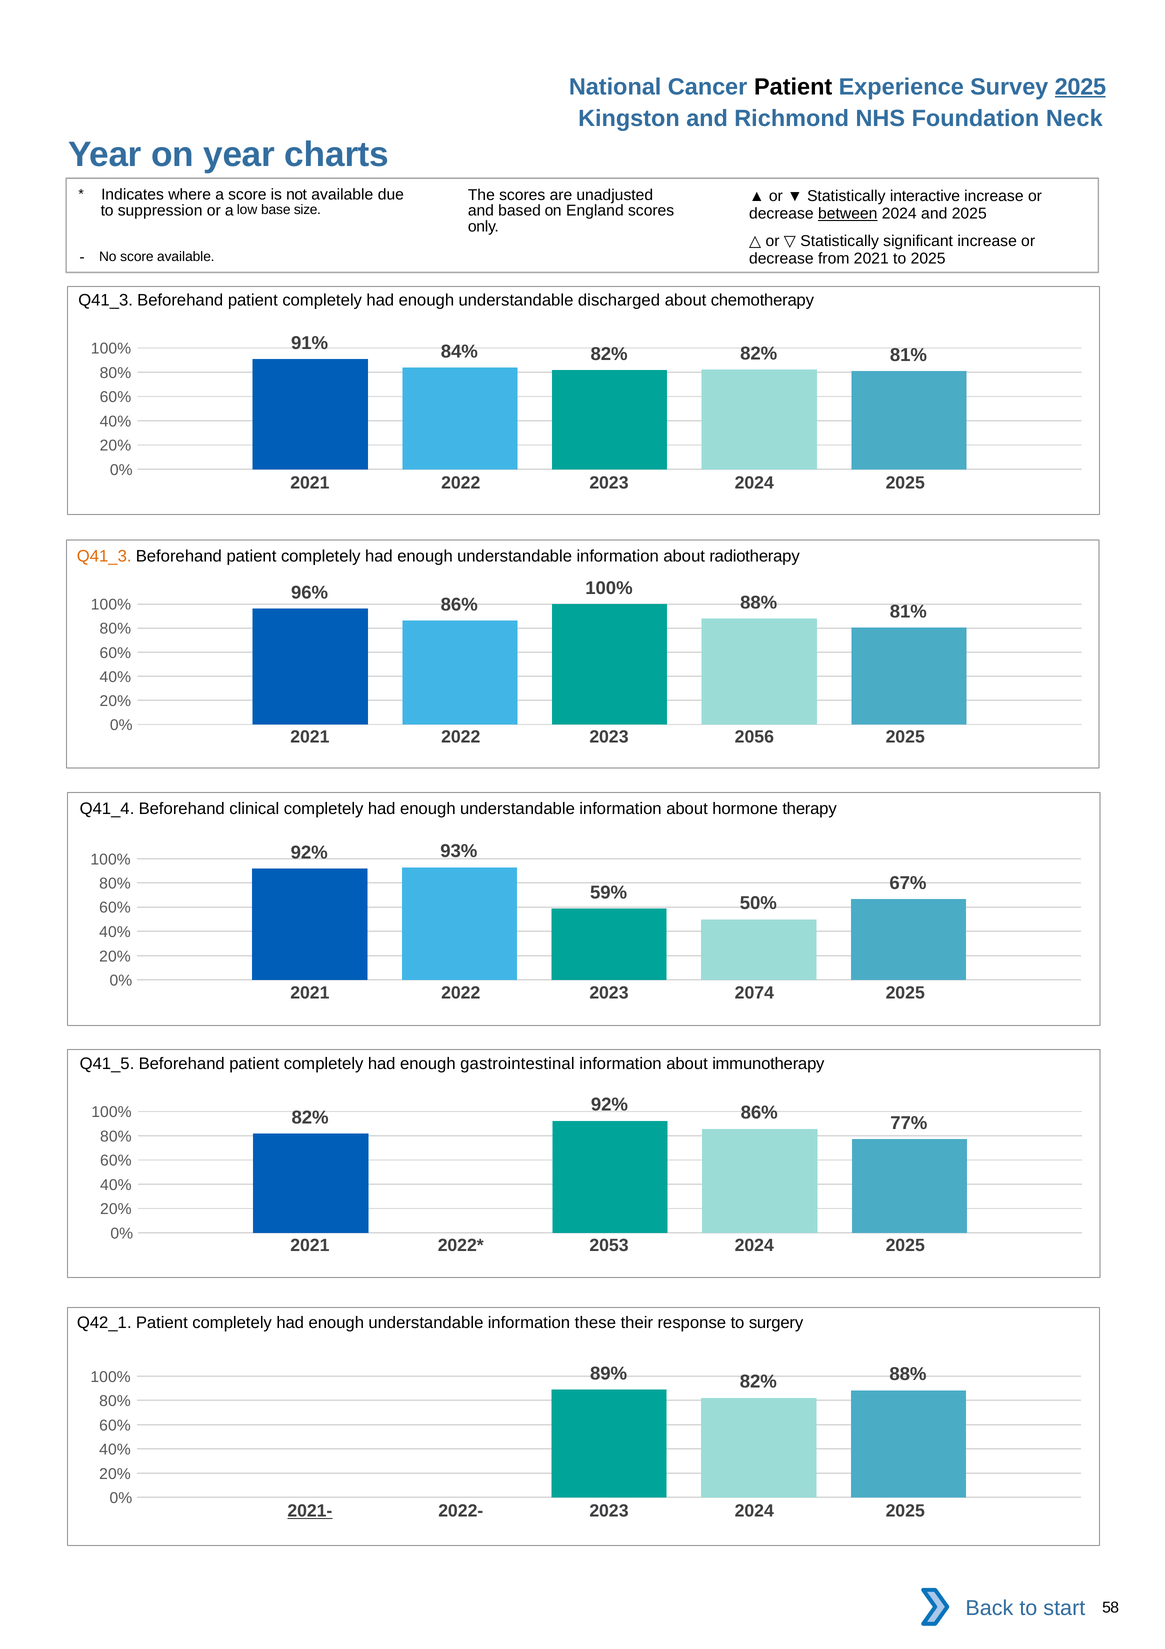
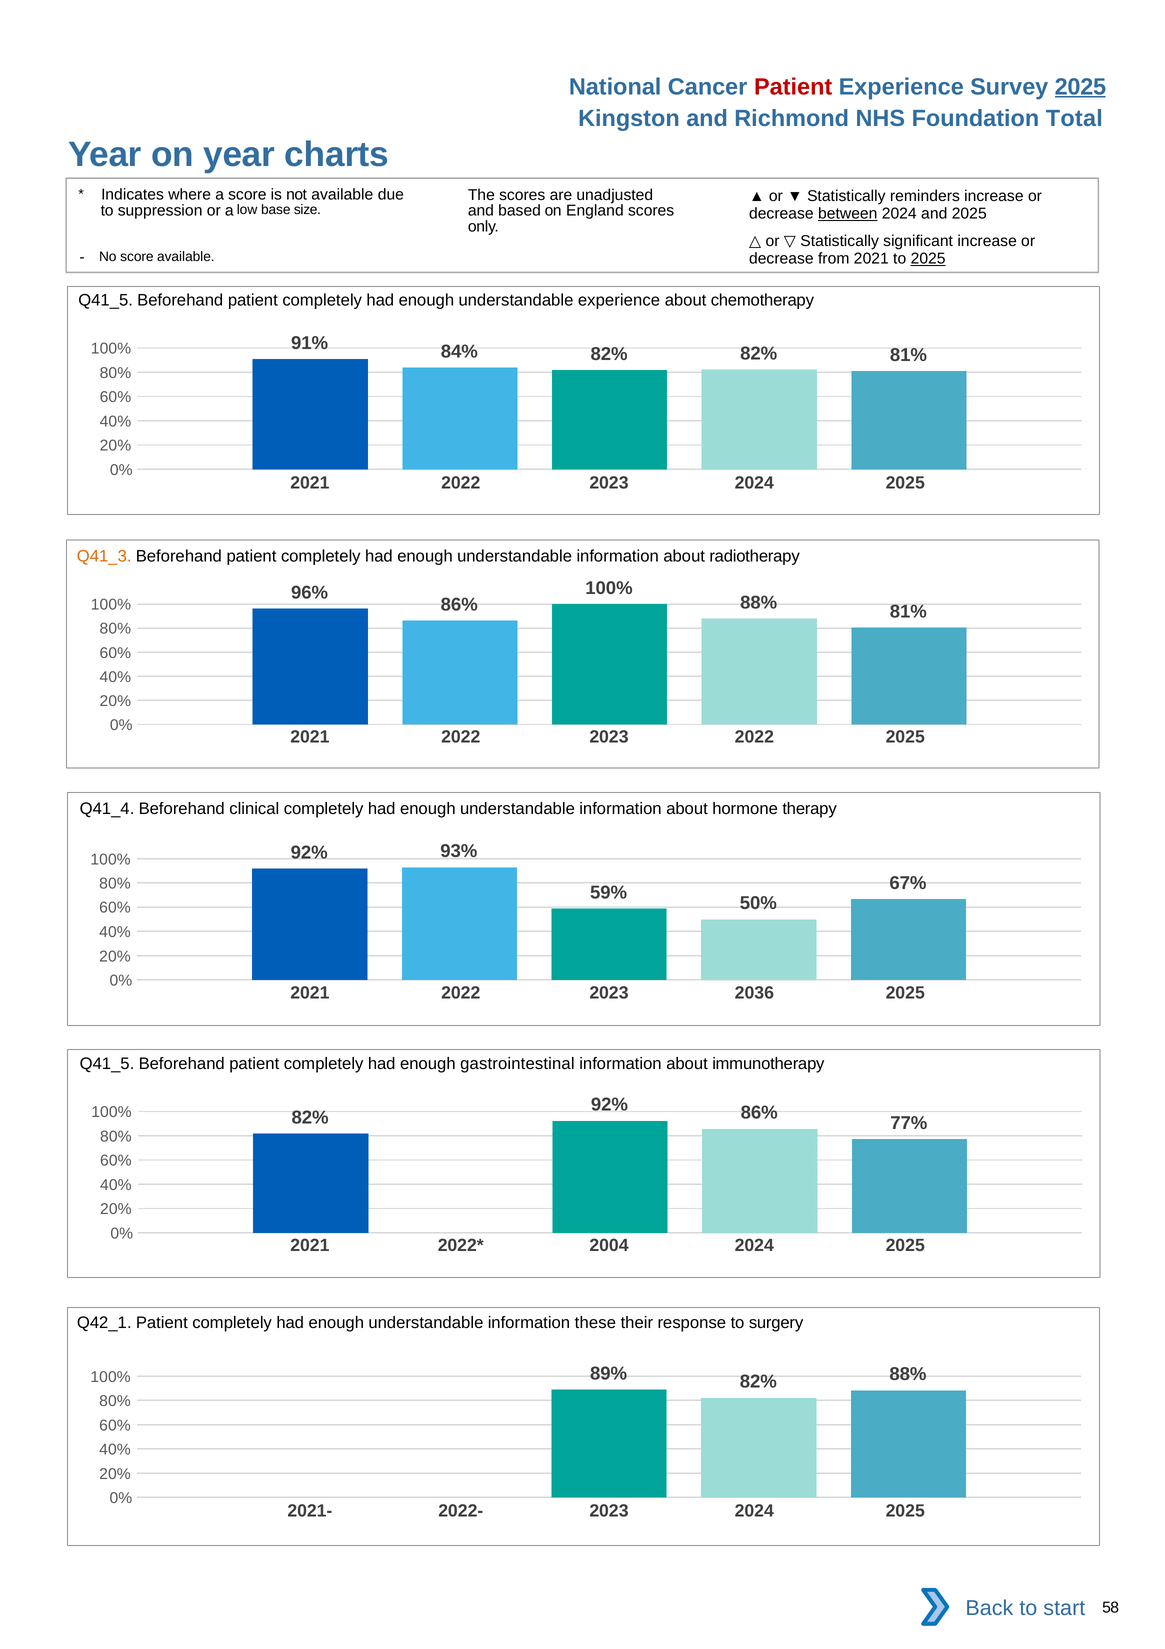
Patient colour: black -> red (793, 87)
Neck: Neck -> Total (1074, 119)
interactive: interactive -> reminders (925, 196)
2025 underline: none -> present (928, 259)
Q41_3: Q41_3 -> Q41_5 (106, 300)
understandable discharged: discharged -> experience (619, 300)
2023 2056: 2056 -> 2022 (754, 737)
2074: 2074 -> 2036 (754, 993)
2053: 2053 -> 2004 (609, 1245)
2021- underline: present -> none (310, 1511)
